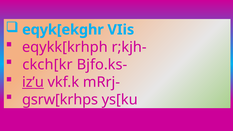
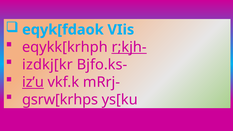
eqyk[ekghr: eqyk[ekghr -> eqyk[fdaok (63, 30)
r;kjh- underline: none -> present (129, 47)
ckch[kr: ckch[kr -> izdkj[kr (47, 65)
